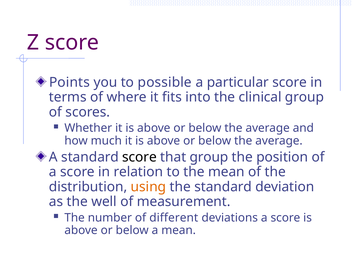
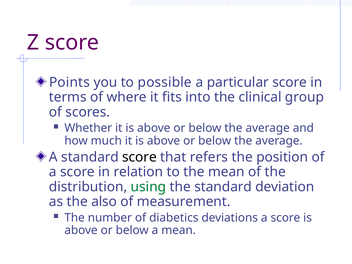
that group: group -> refers (209, 157)
using colour: orange -> green (148, 187)
well: well -> also (104, 202)
different: different -> diabetics (174, 218)
